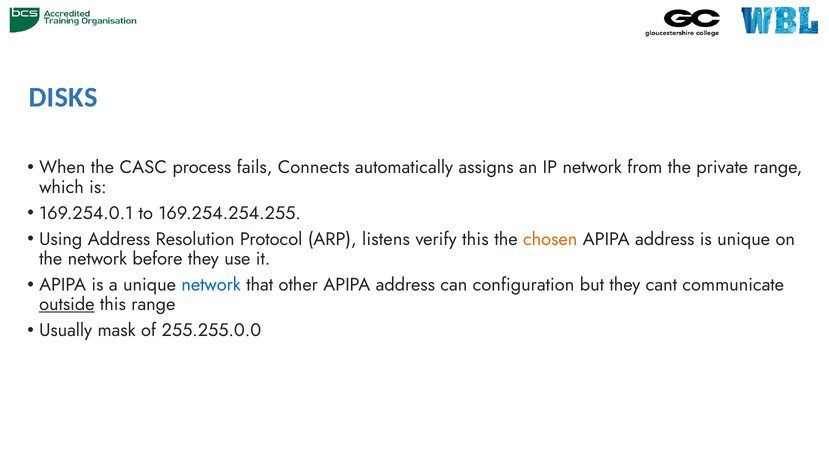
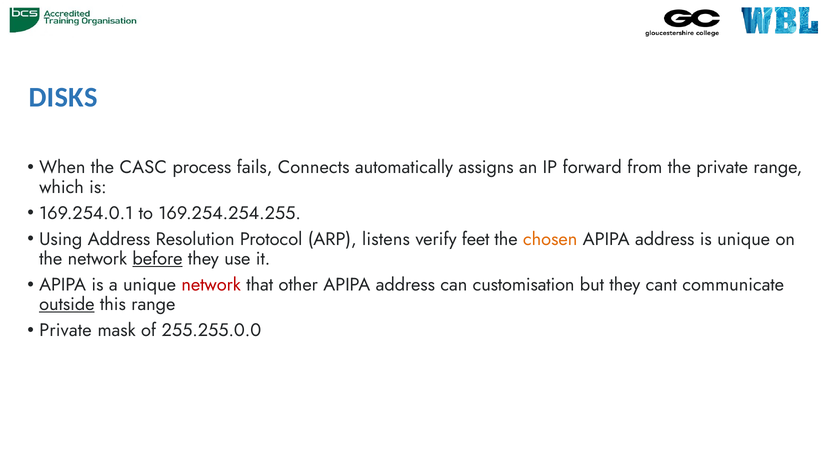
IP network: network -> forward (592, 168)
verify this: this -> feet (476, 239)
before underline: none -> present (158, 259)
network colour: blue -> red (211, 285)
configuration: configuration -> customisation (524, 285)
Usually: Usually -> Private (66, 331)
